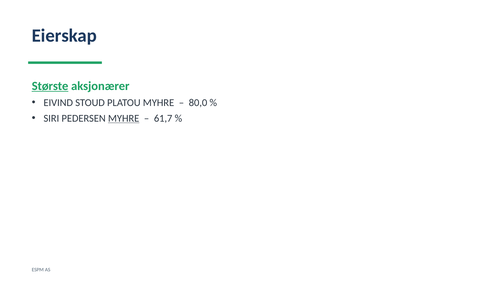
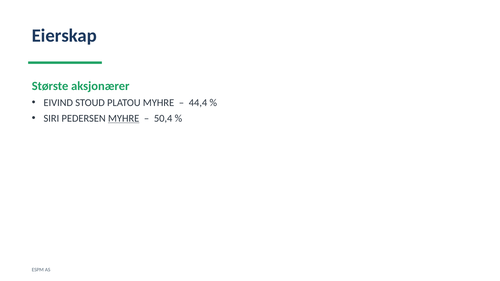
Største underline: present -> none (50, 86)
80,0: 80,0 -> 44,4 (198, 103)
61,7: 61,7 -> 50,4 (163, 118)
